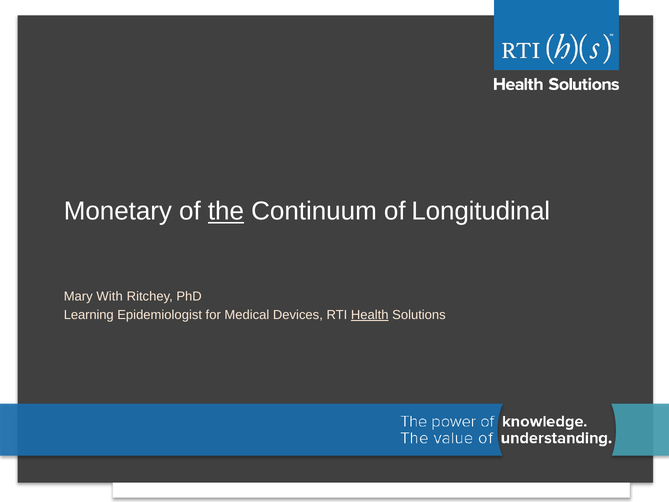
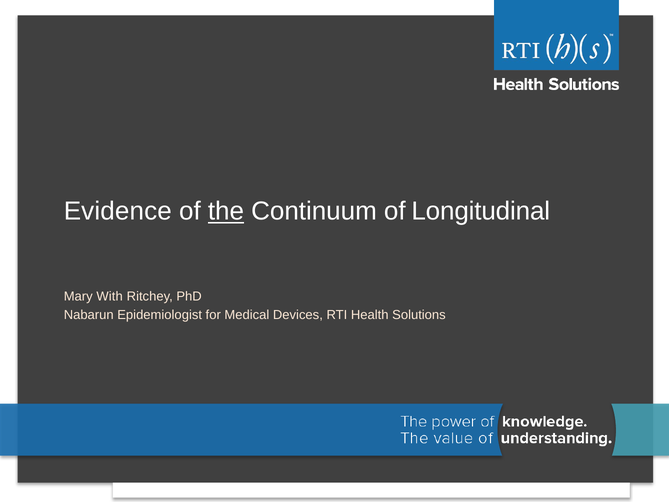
Monetary: Monetary -> Evidence (118, 211)
Learning: Learning -> Nabarun (89, 315)
Health underline: present -> none (370, 315)
